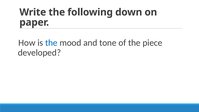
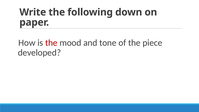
the colour: blue -> red (51, 43)
